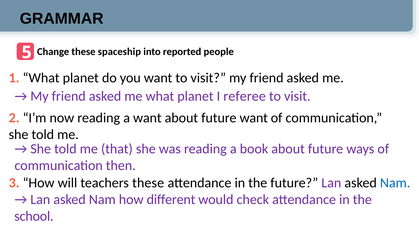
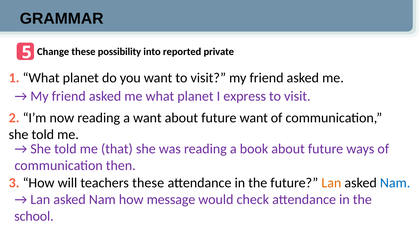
spaceship: spaceship -> possibility (119, 51)
people: people -> private (219, 51)
referee: referee -> express (245, 96)
Lan colour: purple -> orange (331, 183)
different: different -> message (171, 199)
